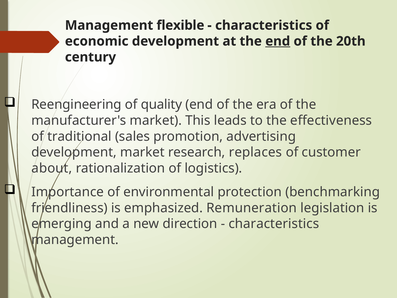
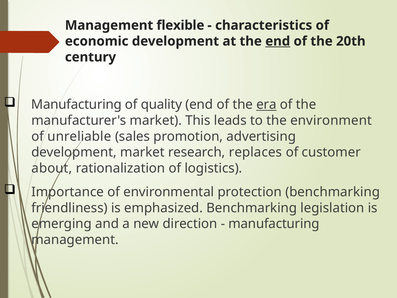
Reengineering: Reengineering -> Manufacturing (76, 105)
era underline: none -> present (266, 105)
effectiveness: effectiveness -> environment (331, 120)
traditional: traditional -> unreliable (79, 136)
emphasized Remuneration: Remuneration -> Benchmarking (252, 208)
characteristics: characteristics -> manufacturing (274, 224)
